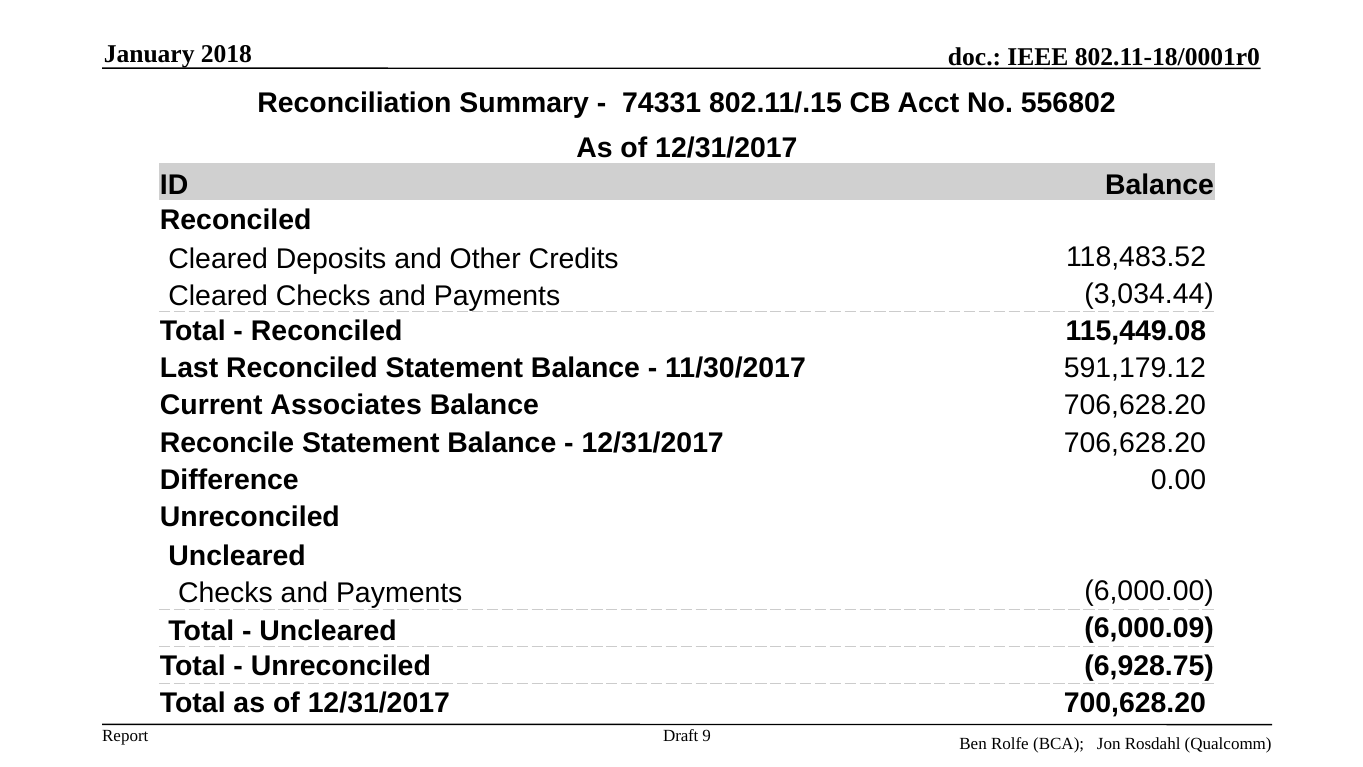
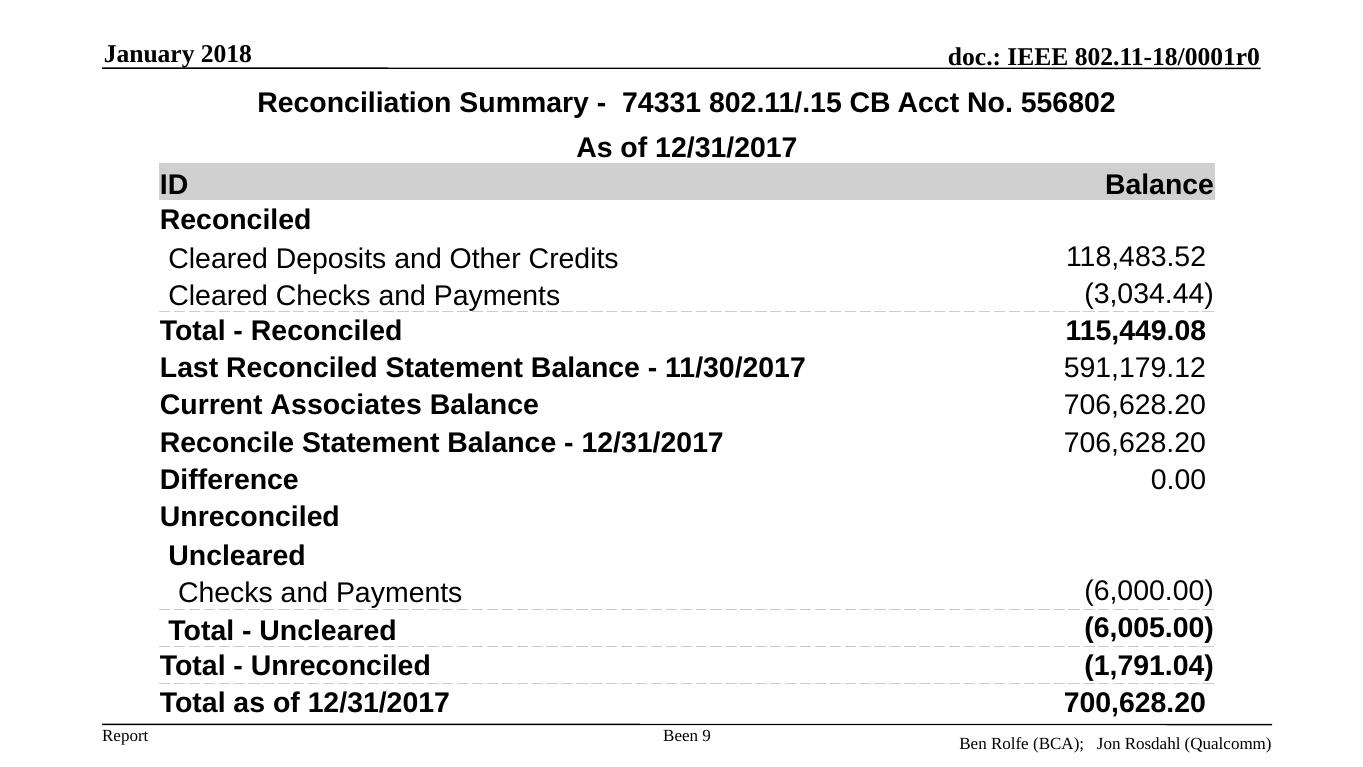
6,000.09: 6,000.09 -> 6,005.00 (1149, 628)
6,928.75: 6,928.75 -> 1,791.04 (1149, 665)
Draft: Draft -> Been (681, 735)
